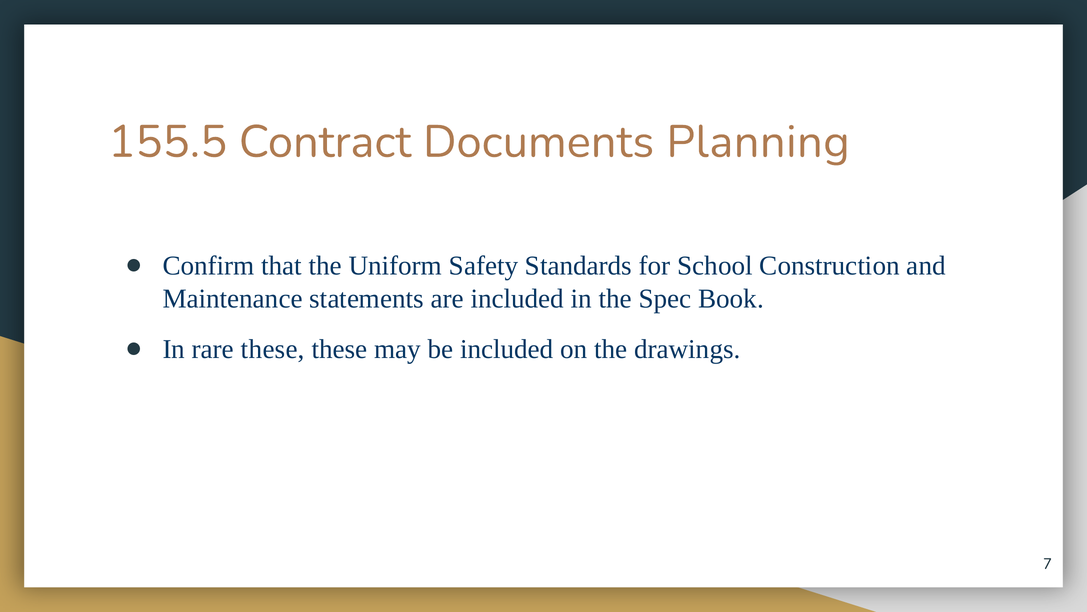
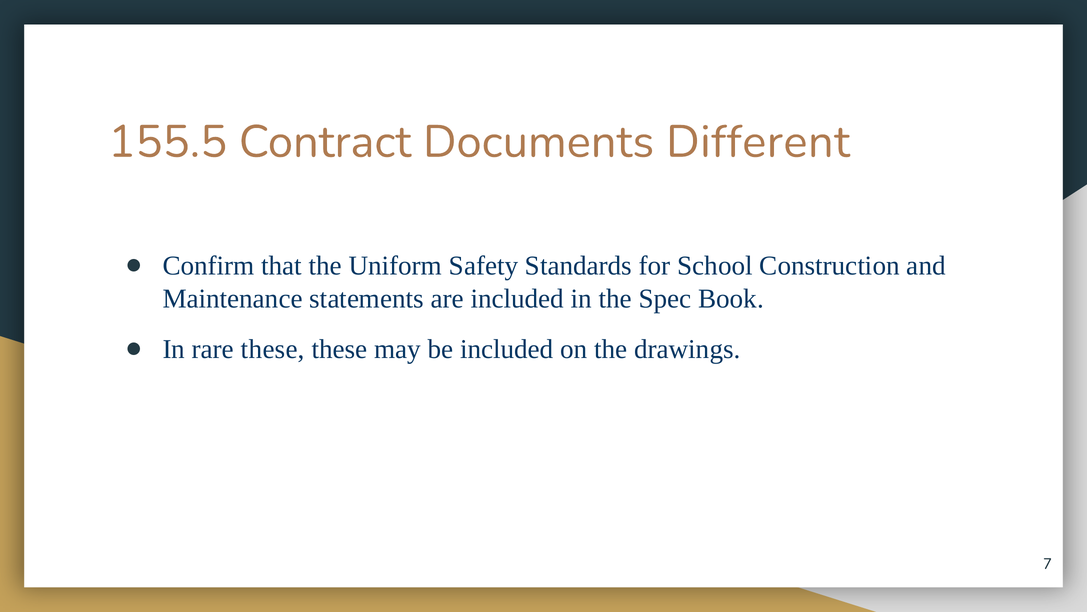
Planning: Planning -> Different (758, 142)
